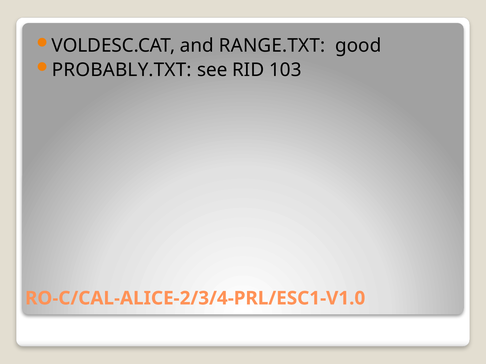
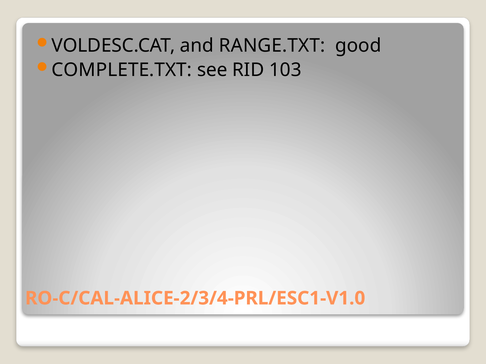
PROBABLY.TXT: PROBABLY.TXT -> COMPLETE.TXT (122, 70)
